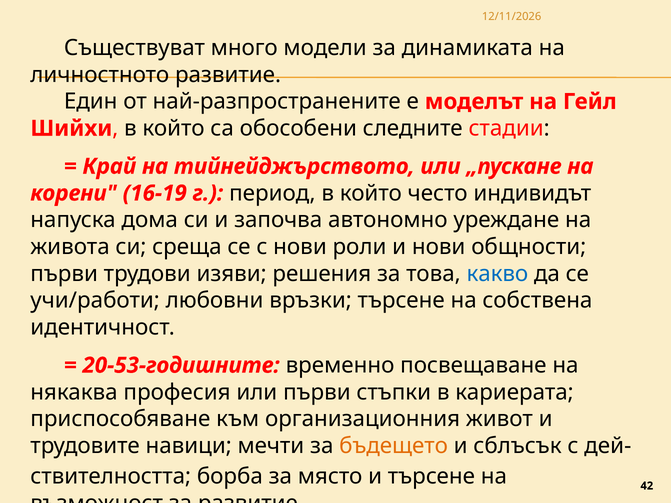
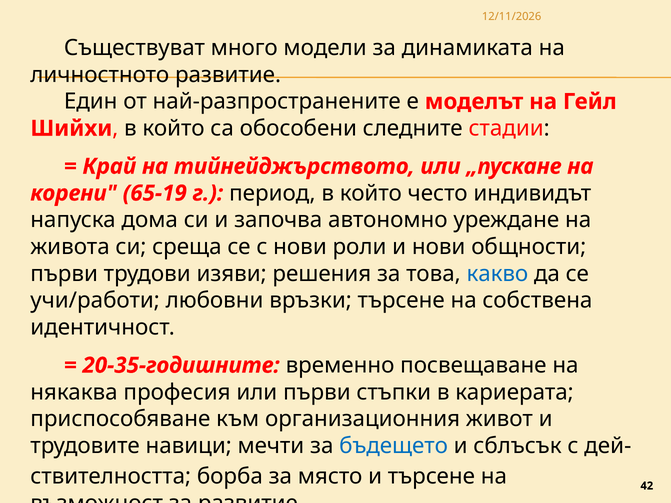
16-19: 16-19 -> 65-19 (155, 193)
20-53-годишните: 20-53-годишните -> 20-35-годишните (181, 366)
бъдещето colour: orange -> blue (394, 446)
